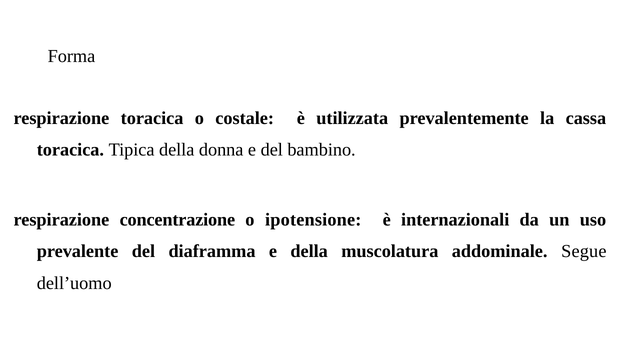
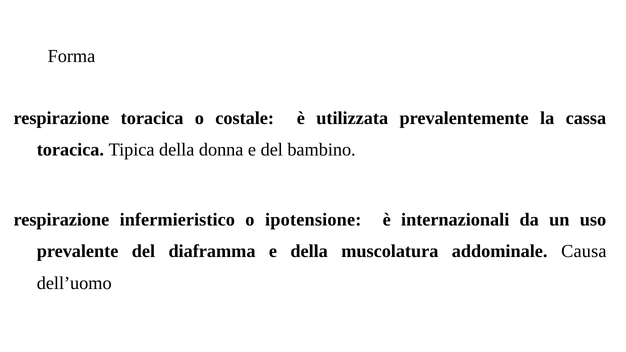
concentrazione: concentrazione -> infermieristico (177, 220)
Segue: Segue -> Causa (584, 251)
